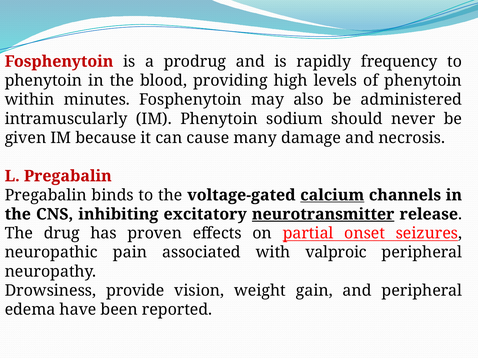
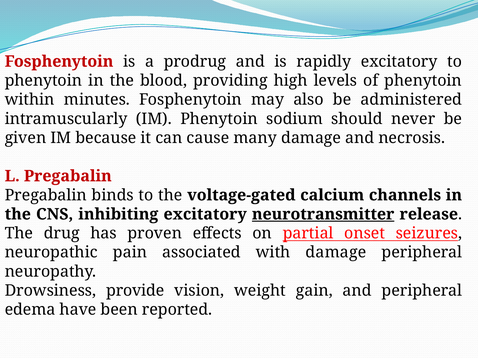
rapidly frequency: frequency -> excitatory (399, 62)
calcium underline: present -> none (332, 195)
with valproic: valproic -> damage (336, 253)
